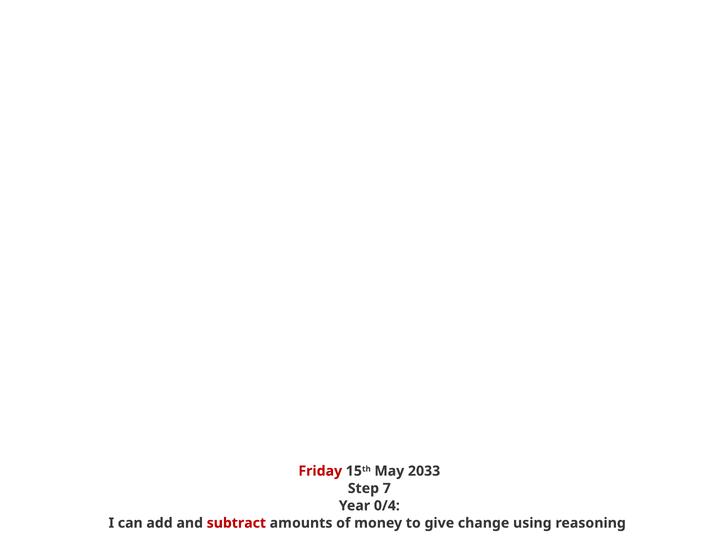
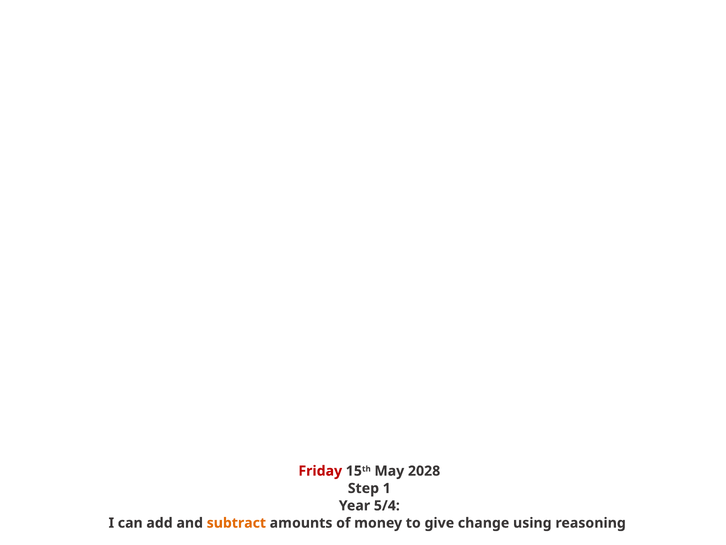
2033: 2033 -> 2028 (424, 471)
7: 7 -> 1 (387, 488)
0/4: 0/4 -> 5/4 (387, 505)
subtract colour: red -> orange (236, 523)
